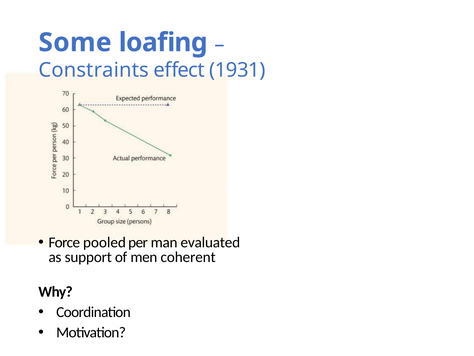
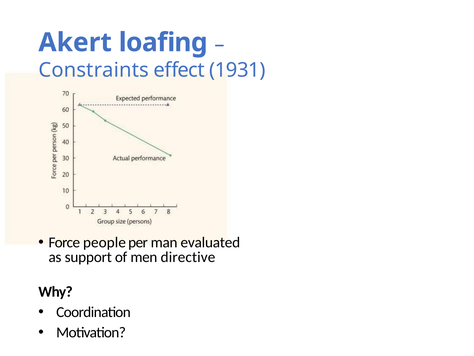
Some: Some -> Akert (75, 42)
pooled: pooled -> people (104, 242)
coherent: coherent -> directive (188, 257)
